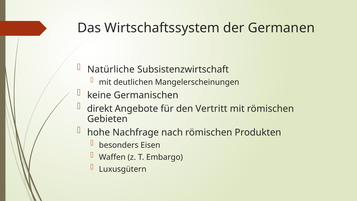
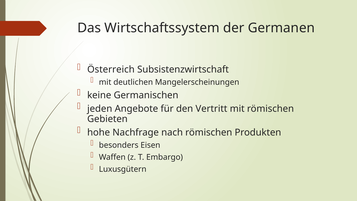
Natürliche: Natürliche -> Österreich (111, 69)
direkt: direkt -> jeden (100, 109)
